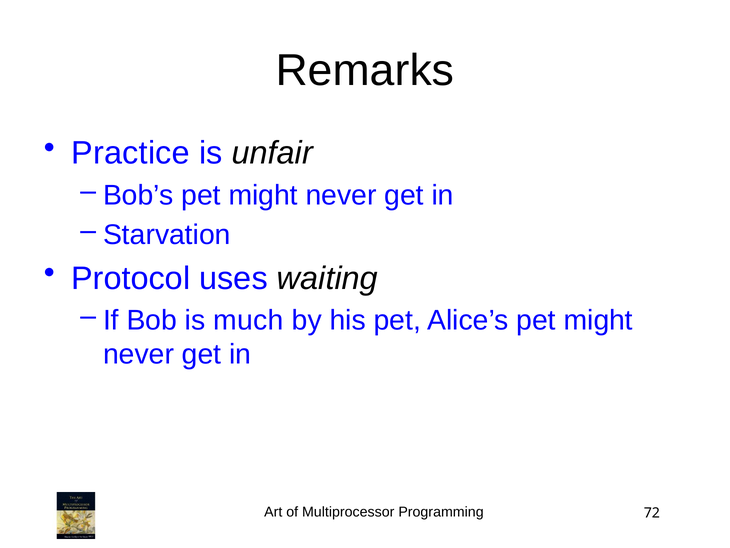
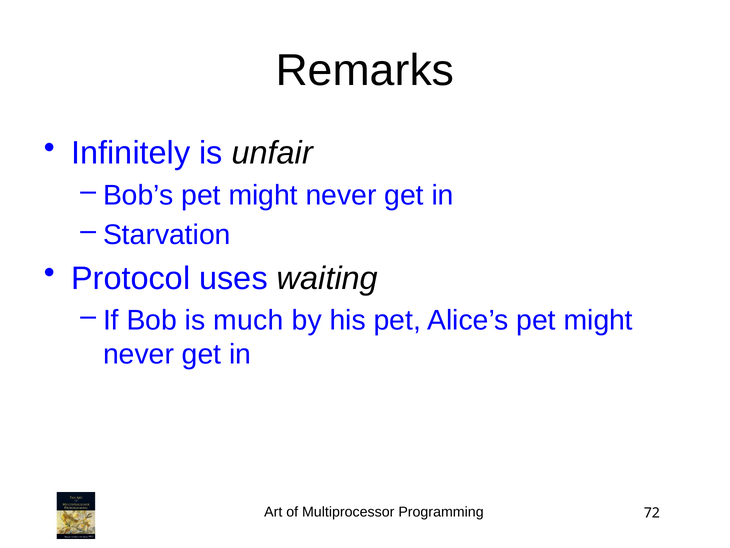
Practice: Practice -> Infinitely (131, 153)
